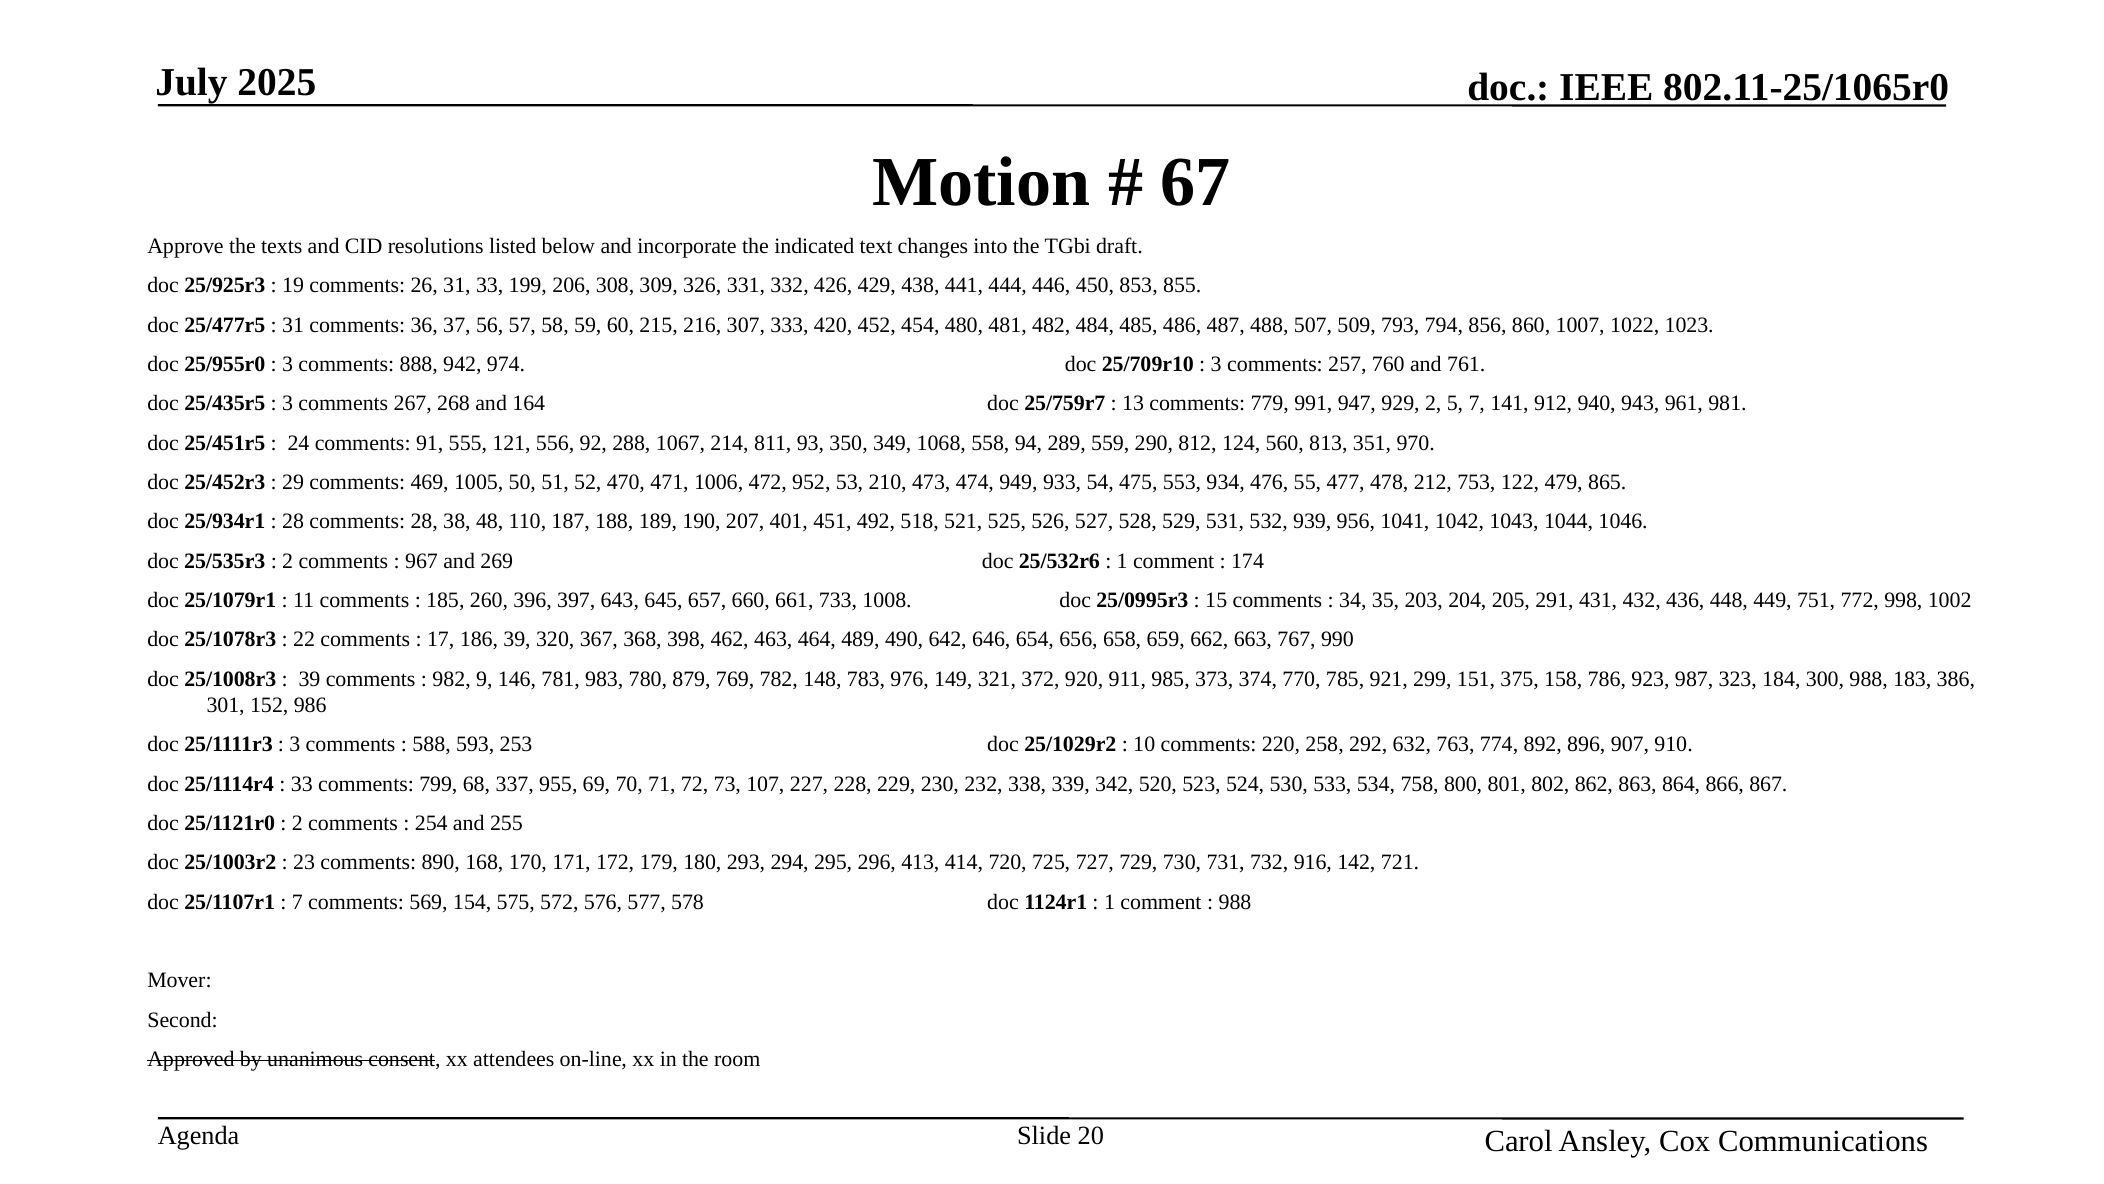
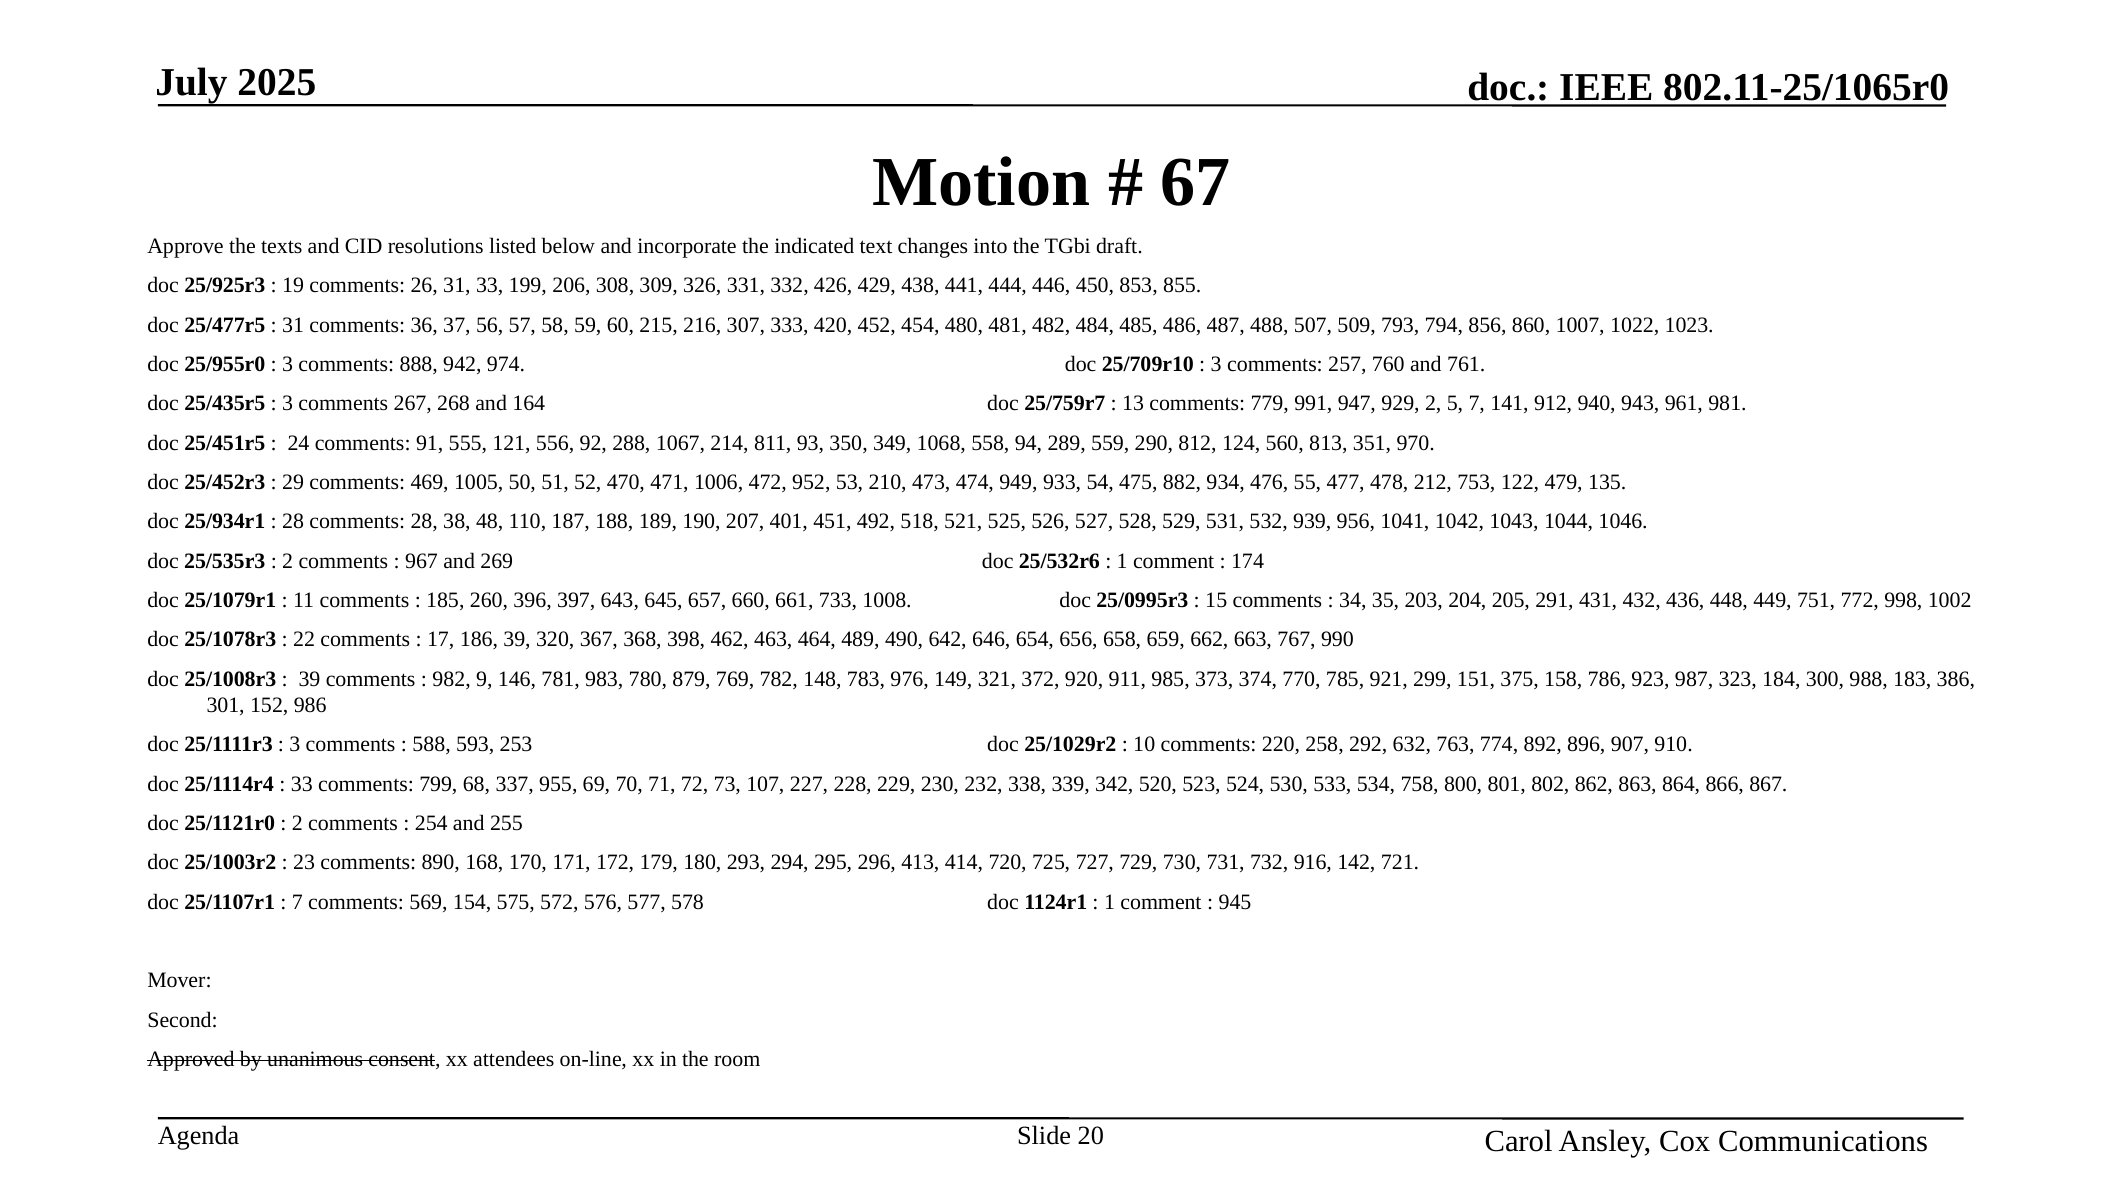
553: 553 -> 882 (1182, 482)
865: 865 -> 135 (1607, 482)
988: 988 -> 945 (1235, 901)
